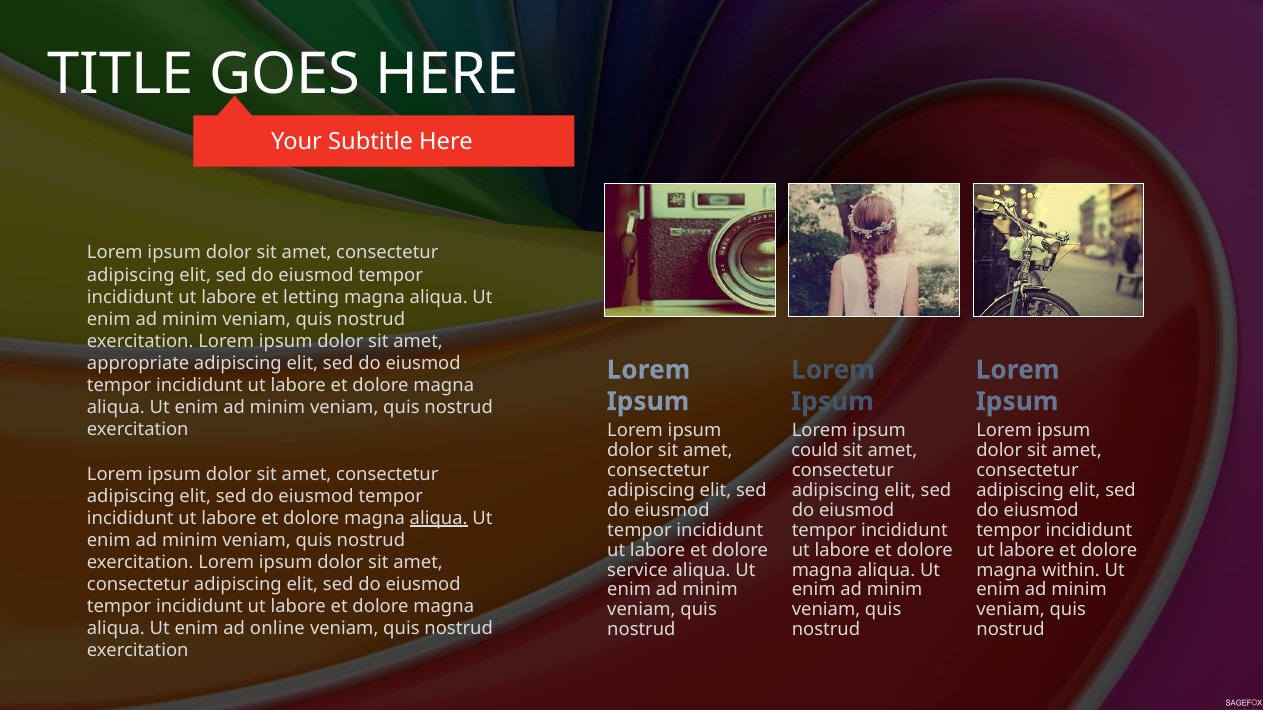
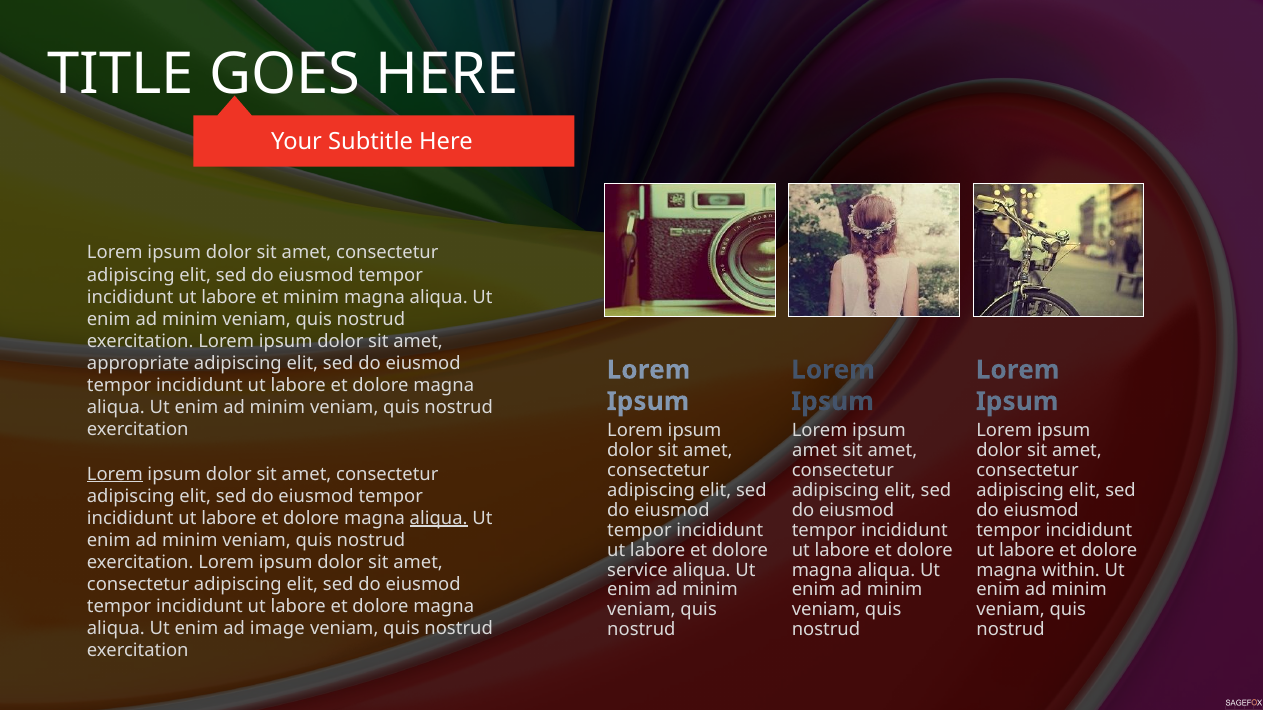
et letting: letting -> minim (311, 297)
could: could -> amet (815, 451)
Lorem underline: none -> present (115, 474)
online: online -> image (277, 629)
